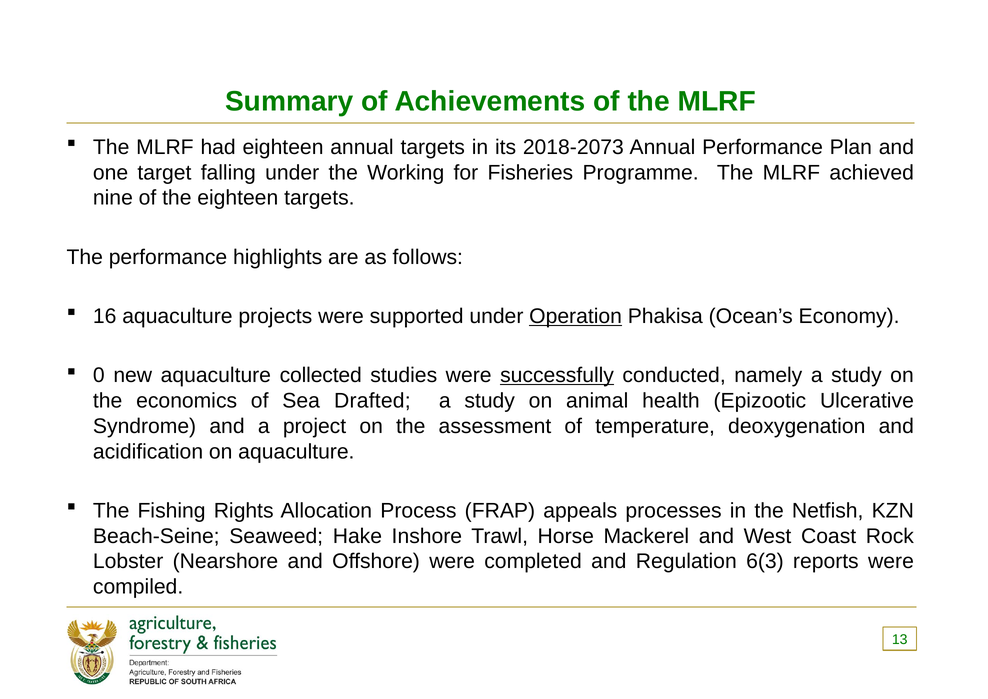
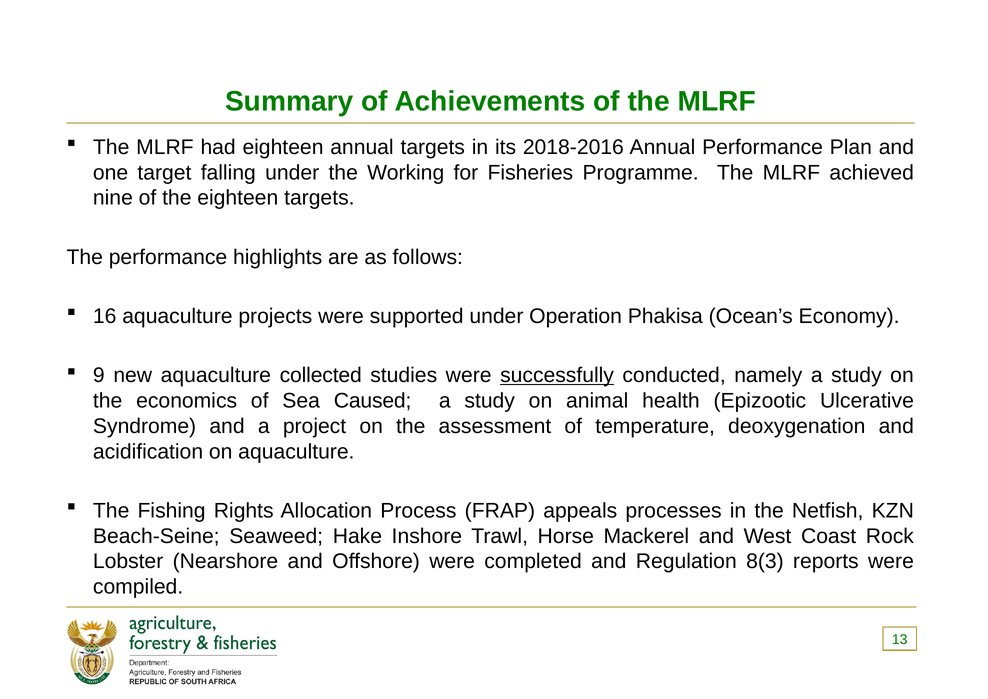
2018-2073: 2018-2073 -> 2018-2016 (573, 147)
Operation underline: present -> none (576, 316)
0: 0 -> 9 (99, 375)
Drafted: Drafted -> Caused (373, 401)
6(3: 6(3 -> 8(3 (765, 561)
